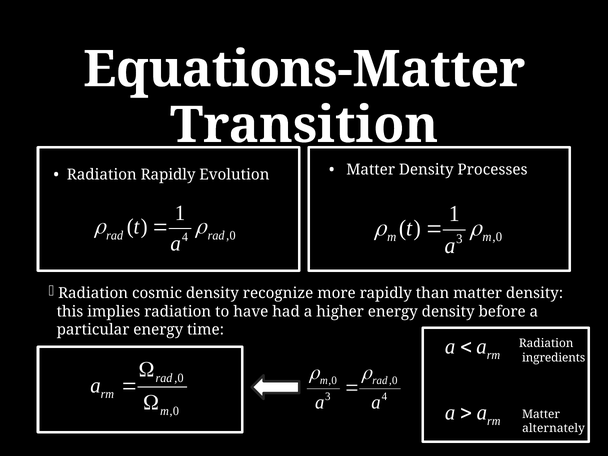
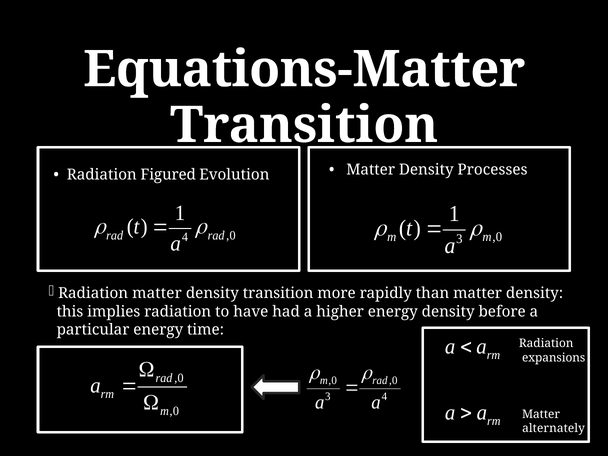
Radiation Rapidly: Rapidly -> Figured (168, 175)
Radiation cosmic: cosmic -> matter (157, 293)
density recognize: recognize -> transition (278, 293)
ingredients: ingredients -> expansions (554, 358)
